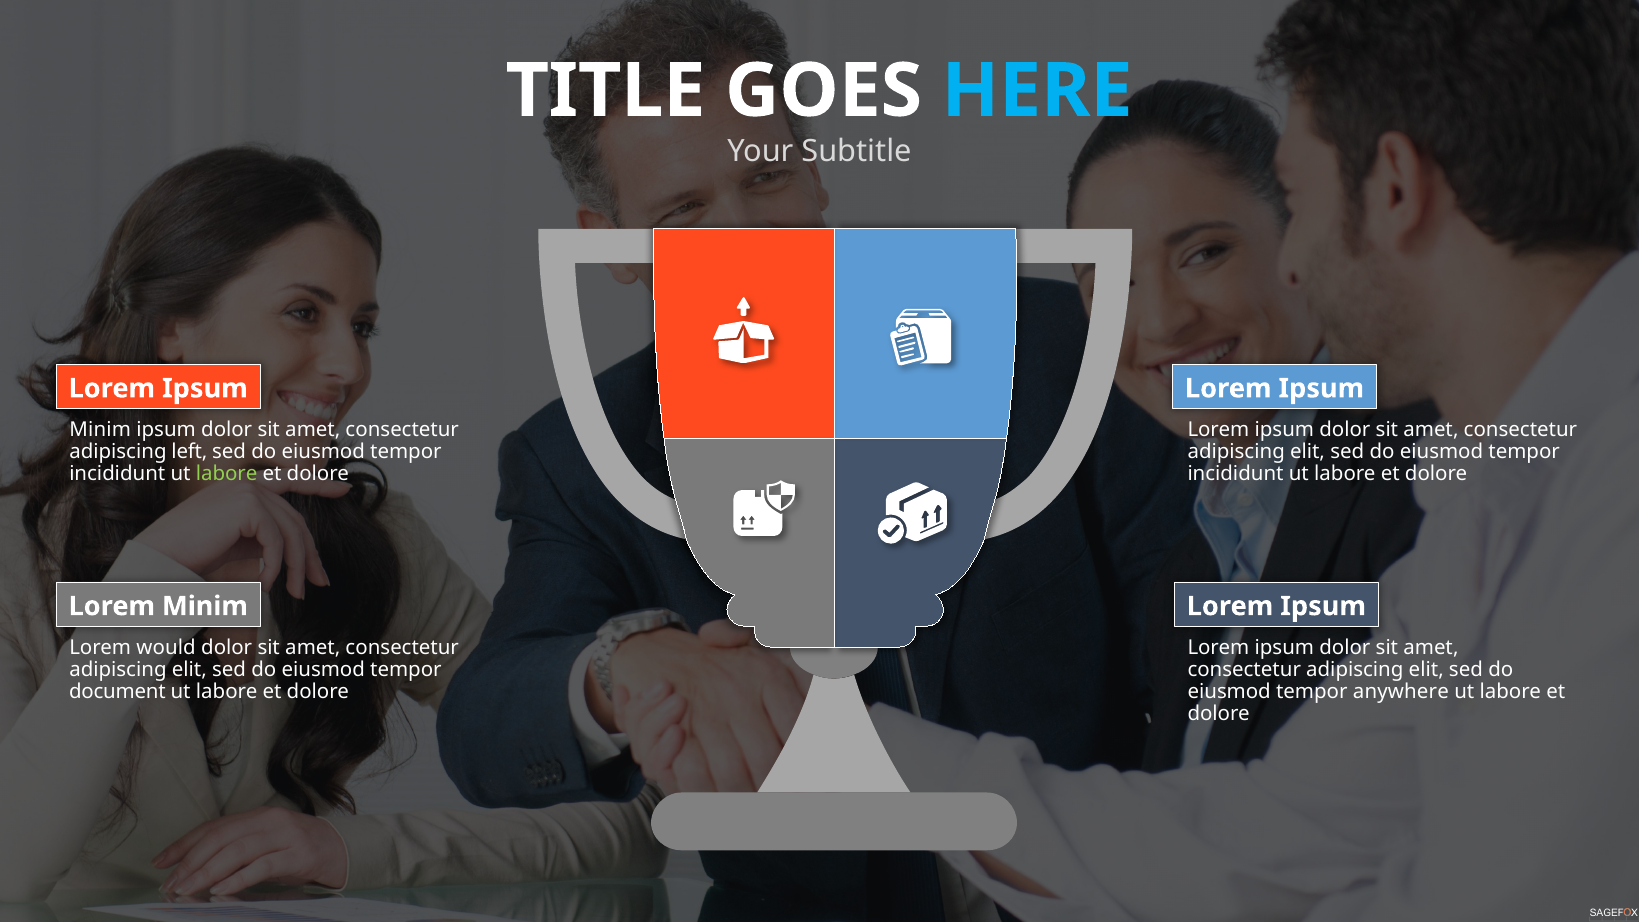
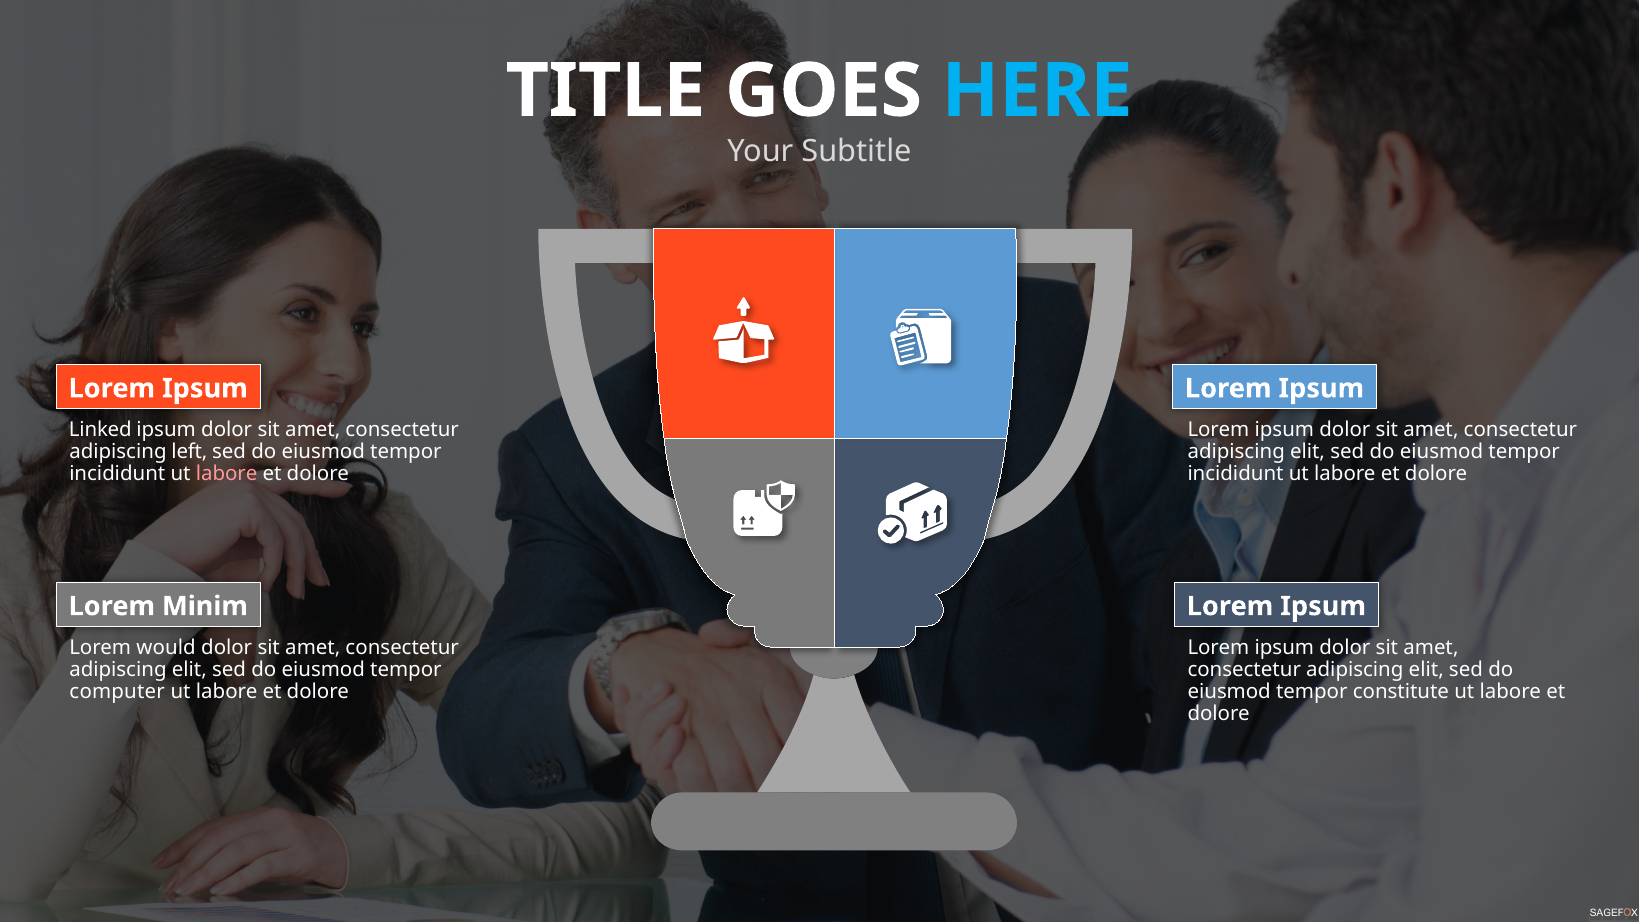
Minim: Minim -> Linked (100, 430)
labore colour: light green -> pink (227, 474)
document: document -> computer (117, 692)
anywhere: anywhere -> constitute (1401, 692)
